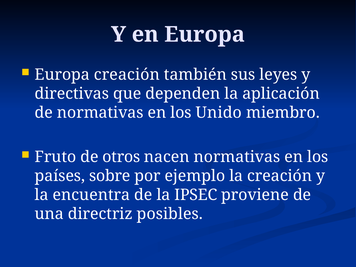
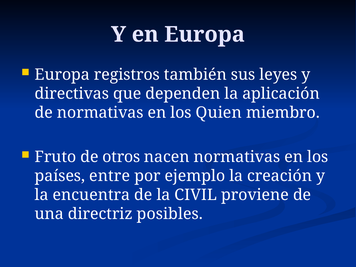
Europa creación: creación -> registros (127, 75)
Unido: Unido -> Quien (219, 113)
sobre: sobre -> entre (110, 176)
IPSEC: IPSEC -> CIVIL (196, 195)
